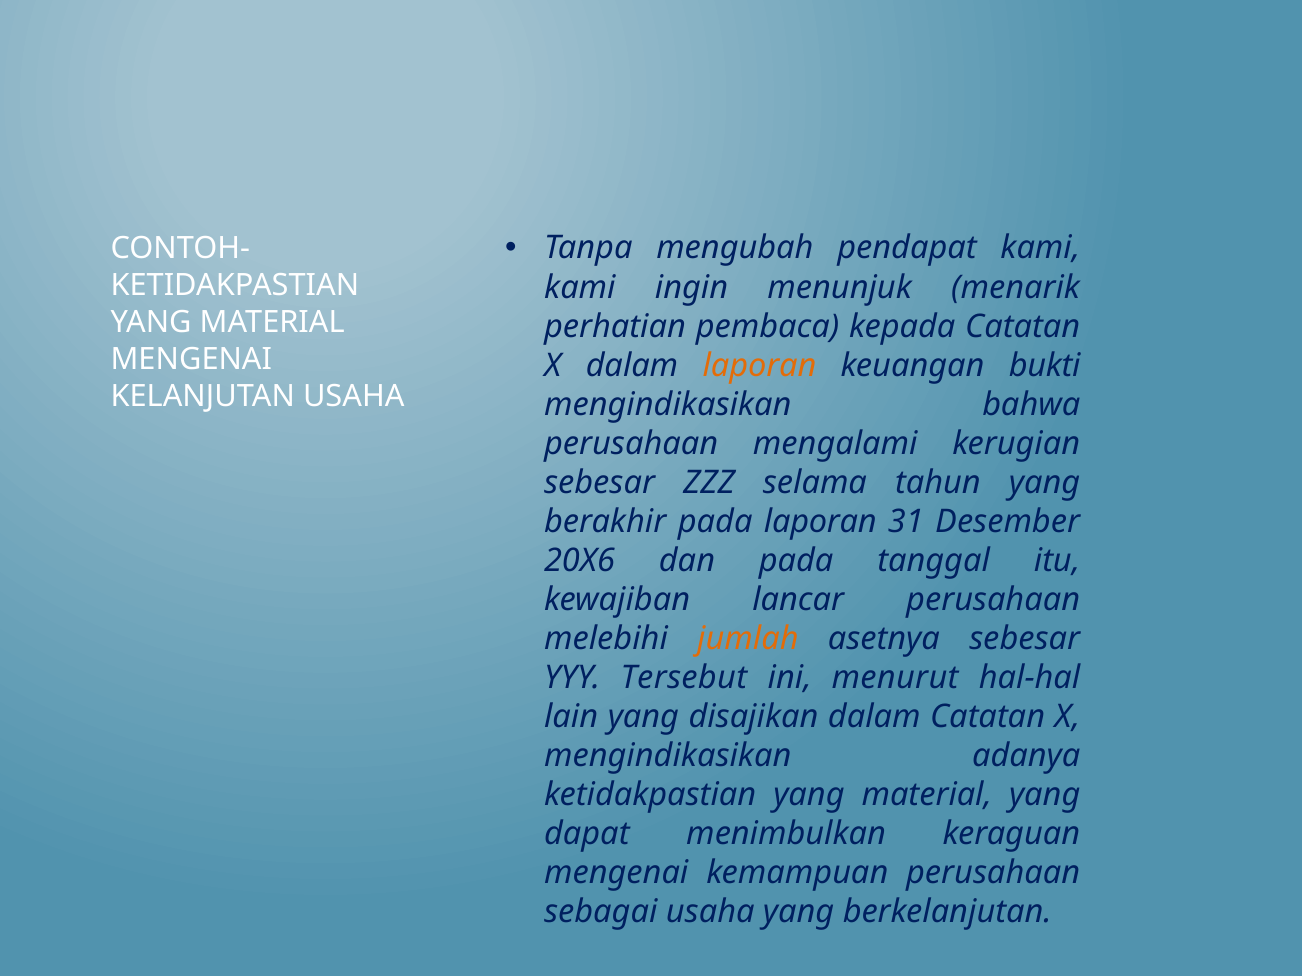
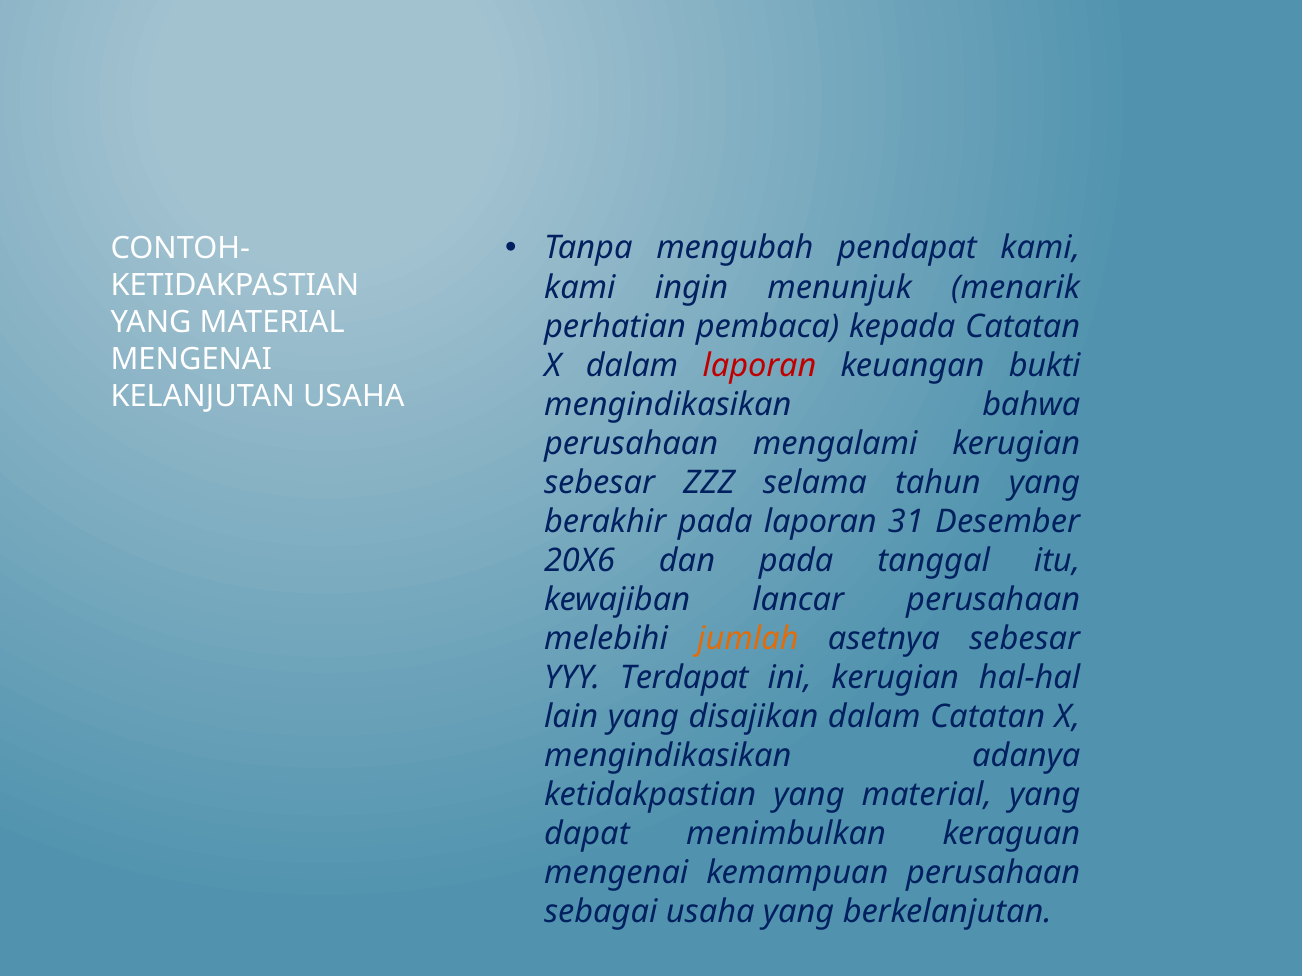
laporan colour: orange -> red (759, 366)
Tersebut: Tersebut -> Terdapat (684, 678)
ini menurut: menurut -> kerugian (895, 678)
